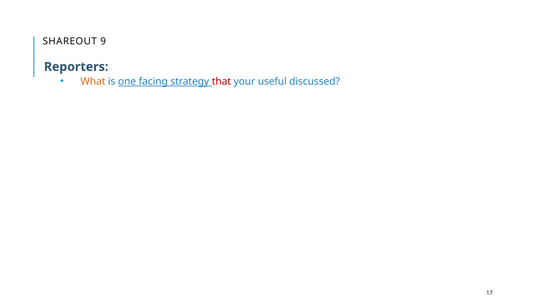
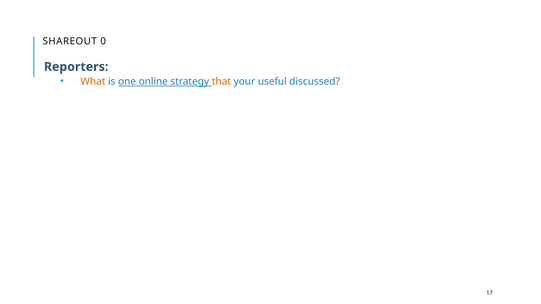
9: 9 -> 0 (103, 41)
facing: facing -> online (153, 81)
that colour: red -> orange (221, 81)
